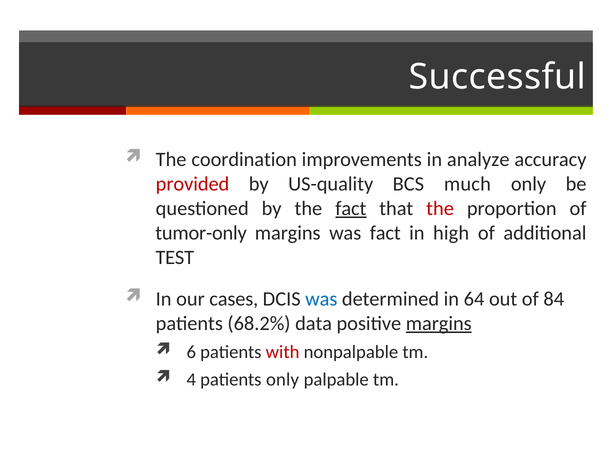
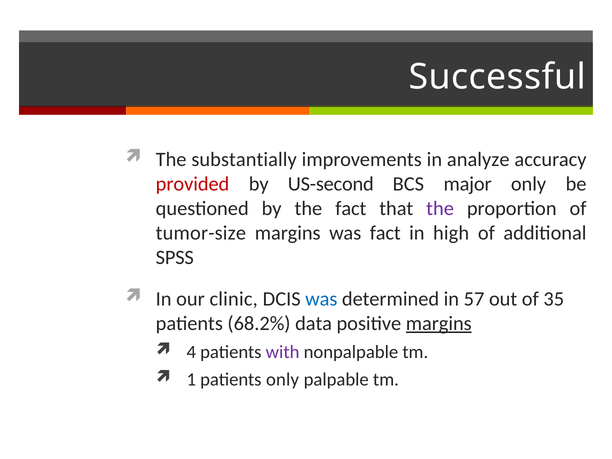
coordination: coordination -> substantially (244, 160)
US-quality: US-quality -> US-second (331, 184)
much: much -> major (468, 184)
fact underline: present -> none (351, 209)
the colour: red -> purple (440, 209)
tumor-only: tumor-only -> tumor-size (201, 233)
TEST: TEST -> SPSS (175, 257)
cases: cases -> clinic (234, 299)
64: 64 -> 57 (474, 299)
84: 84 -> 35 (554, 299)
6: 6 -> 4 (191, 352)
with colour: red -> purple (283, 352)
4: 4 -> 1 (191, 379)
